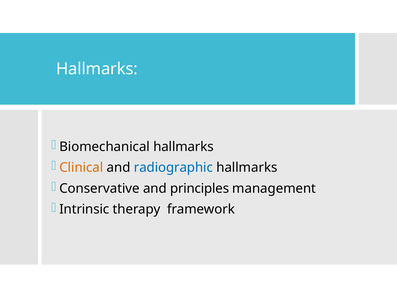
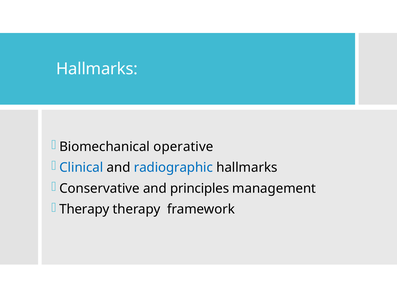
Biomechanical hallmarks: hallmarks -> operative (183, 147)
Clinical colour: orange -> blue (81, 167)
Intrinsic: Intrinsic -> Therapy (84, 209)
